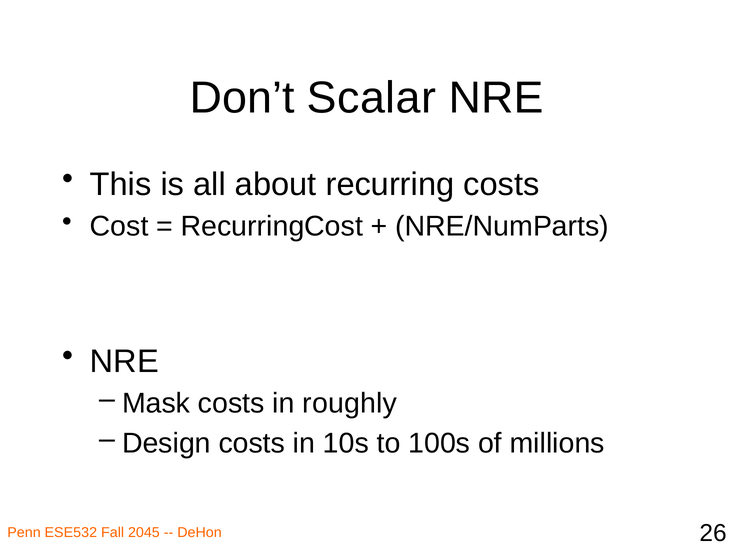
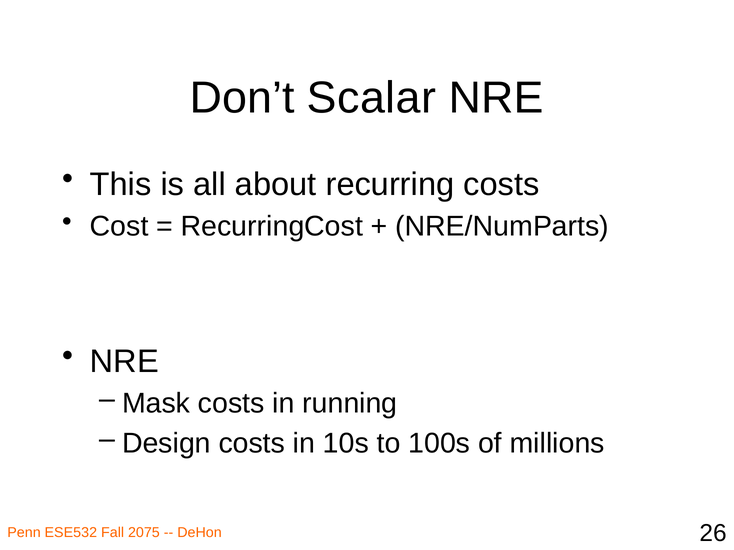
roughly: roughly -> running (350, 404)
2045: 2045 -> 2075 (144, 533)
